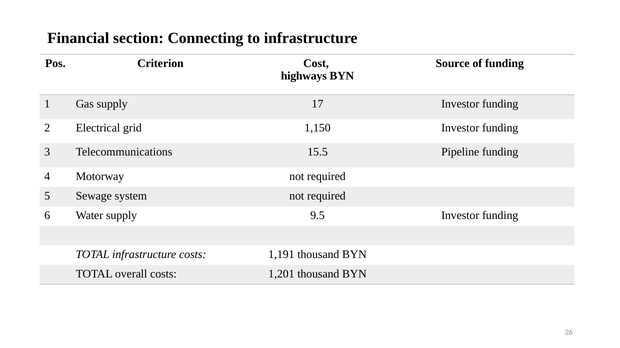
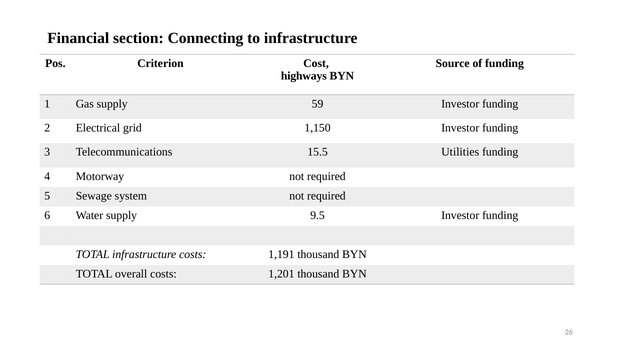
17: 17 -> 59 (318, 104)
Pipeline: Pipeline -> Utilities (460, 152)
